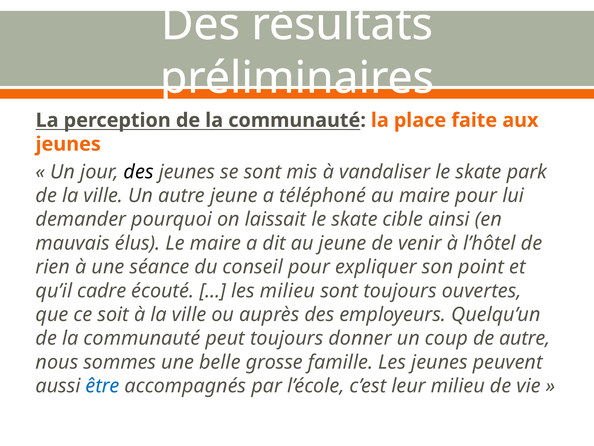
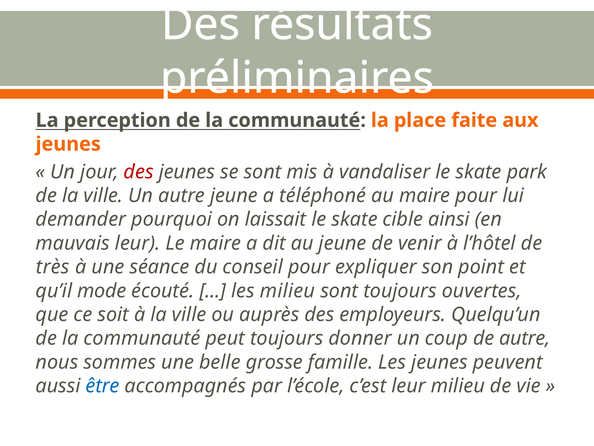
des colour: black -> red (139, 172)
mauvais élus: élus -> leur (138, 243)
rien: rien -> très (53, 267)
cadre: cadre -> mode (102, 290)
